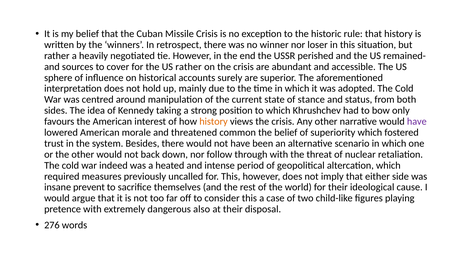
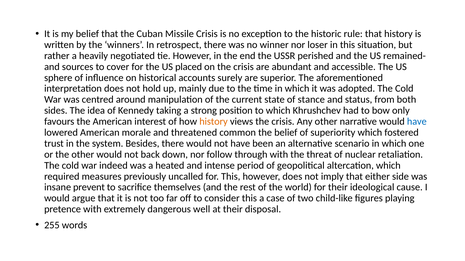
US rather: rather -> placed (189, 67)
have colour: purple -> blue (417, 122)
also: also -> well (202, 210)
276: 276 -> 255 (52, 225)
